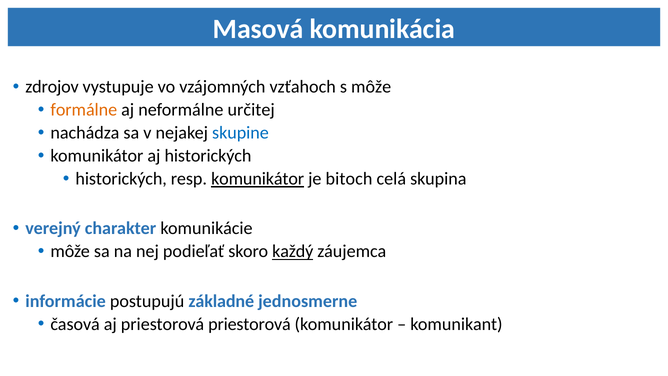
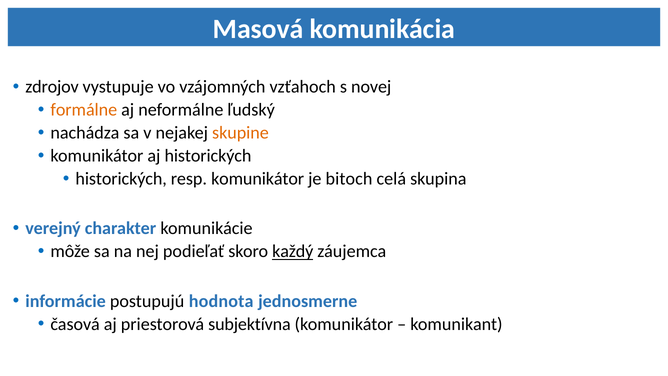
s môže: môže -> novej (371, 87)
určitej: určitej -> ľudský (251, 110)
skupine colour: blue -> orange (240, 133)
komunikátor underline: present -> none (258, 179)
základné: základné -> hodnota (221, 301)
priestorová priestorová: priestorová -> subjektívna (249, 324)
